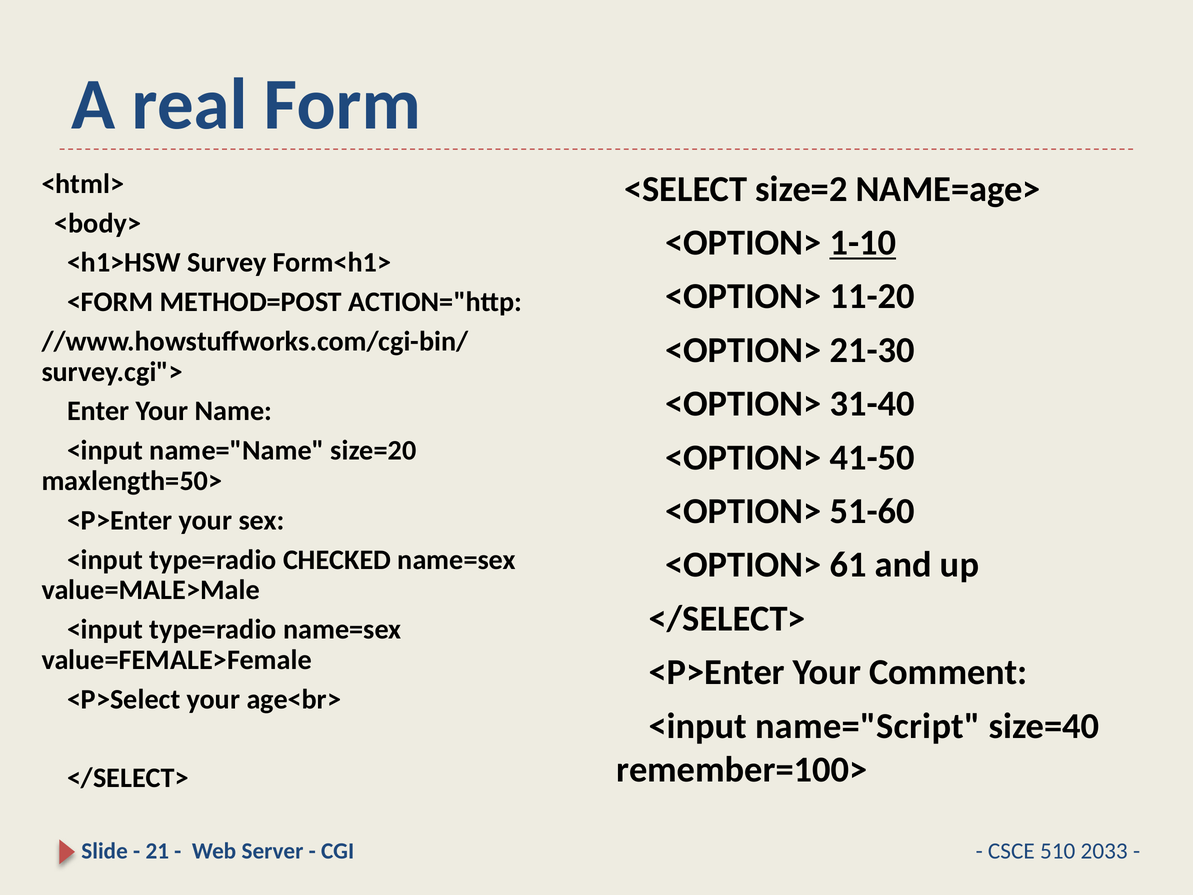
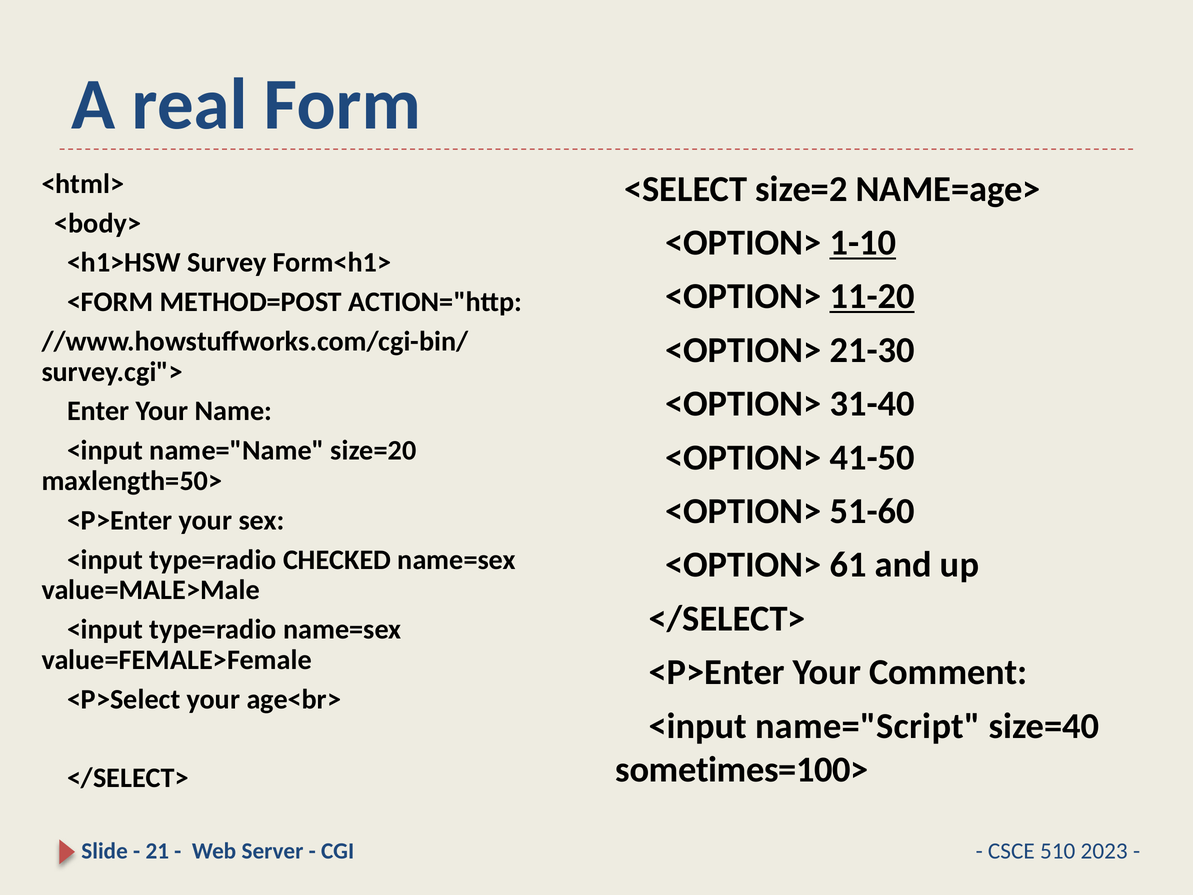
11-20 underline: none -> present (872, 296)
remember=100>: remember=100> -> sometimes=100> (742, 770)
2033: 2033 -> 2023 (1104, 851)
